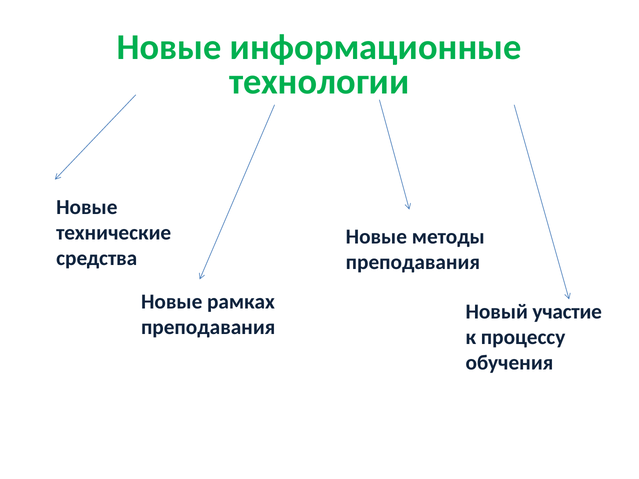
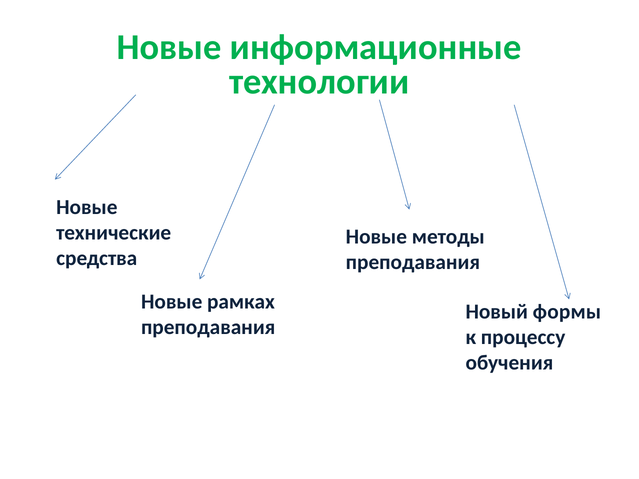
участие: участие -> формы (567, 312)
